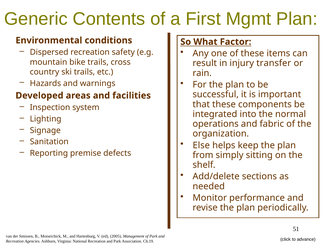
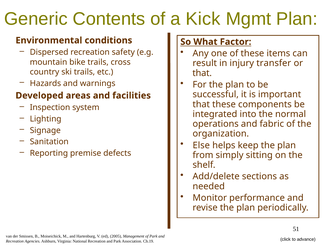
First: First -> Kick (203, 19)
rain: rain -> that (202, 73)
